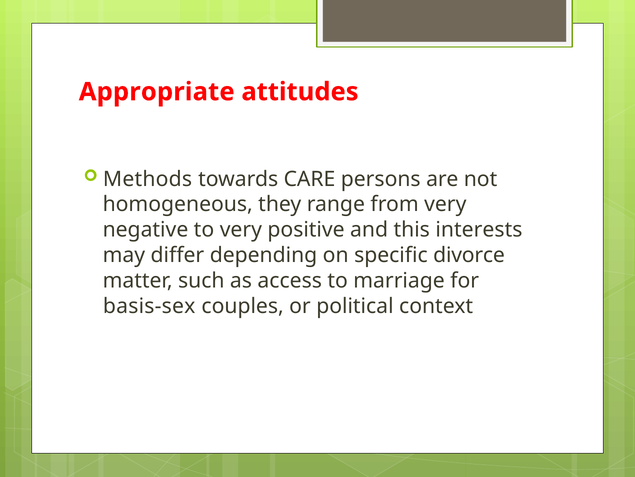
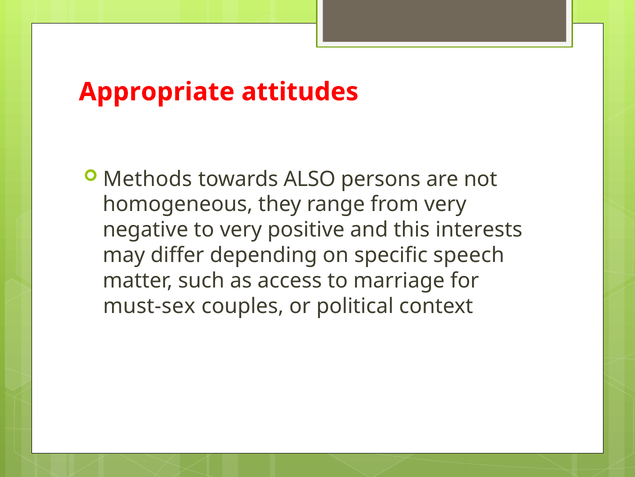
CARE: CARE -> ALSO (310, 179)
divorce: divorce -> speech (469, 255)
basis-sex: basis-sex -> must-sex (149, 306)
